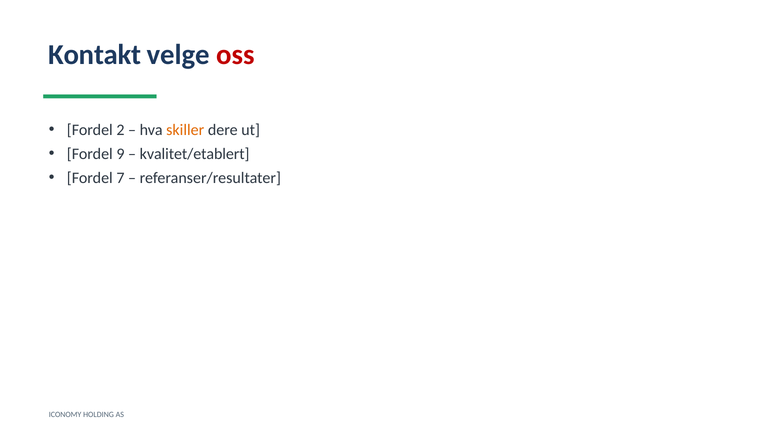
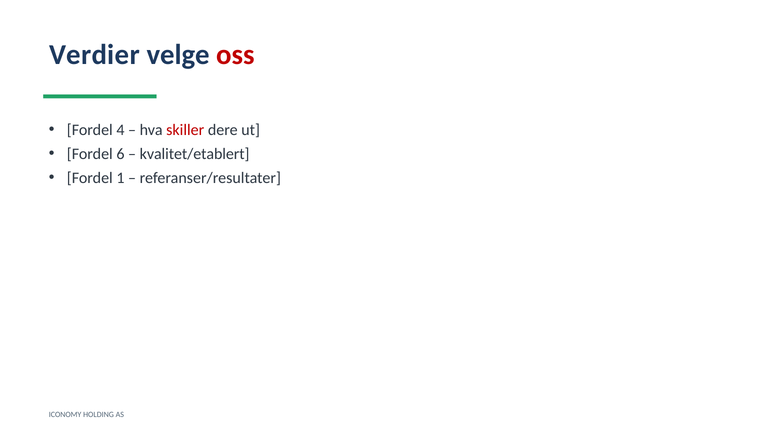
Kontakt: Kontakt -> Verdier (94, 55)
2: 2 -> 4 (120, 130)
skiller colour: orange -> red (185, 130)
9: 9 -> 6 (120, 154)
7: 7 -> 1 (120, 178)
